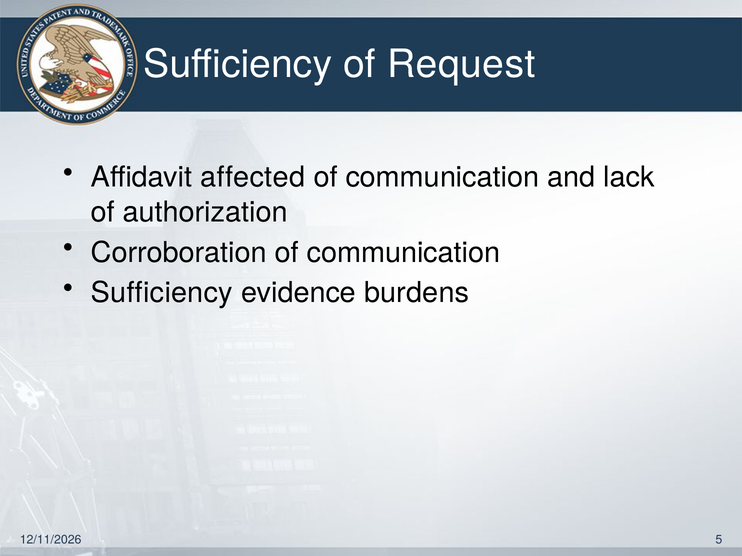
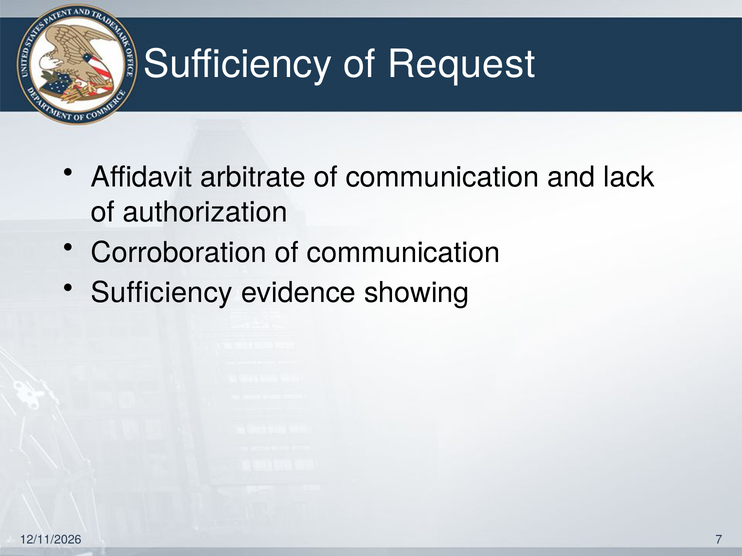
affected: affected -> arbitrate (253, 178)
burdens: burdens -> showing (417, 293)
5: 5 -> 7 (719, 540)
